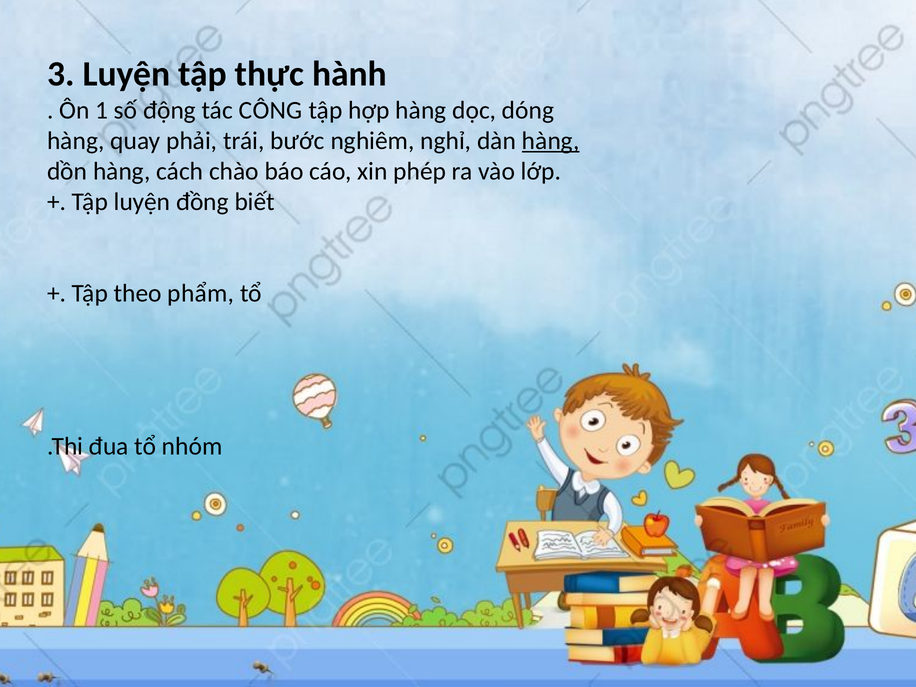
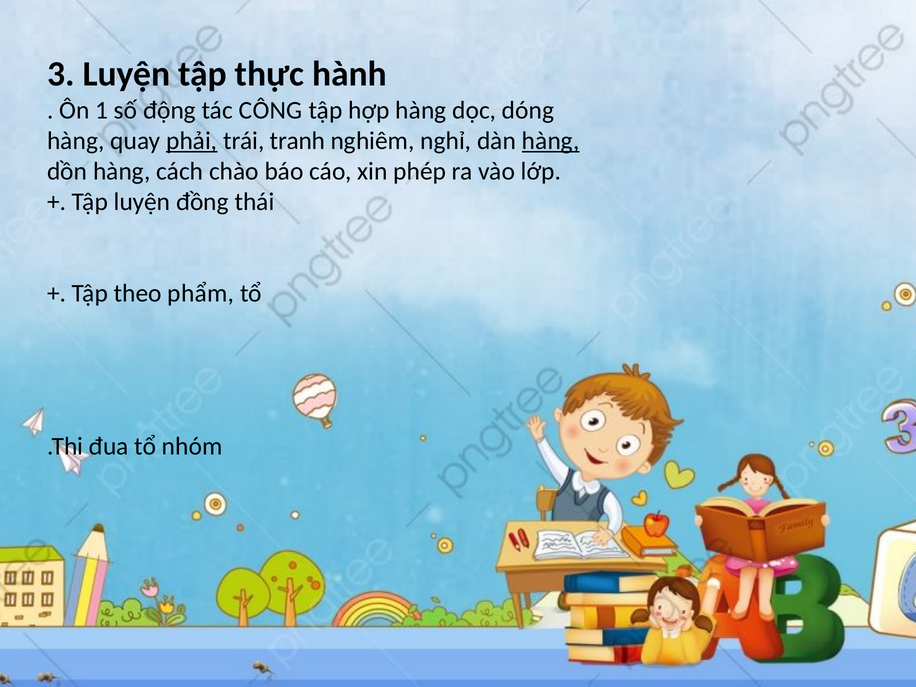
phải underline: none -> present (192, 141)
bước: bước -> tranh (298, 141)
biết: biết -> thái (255, 202)
